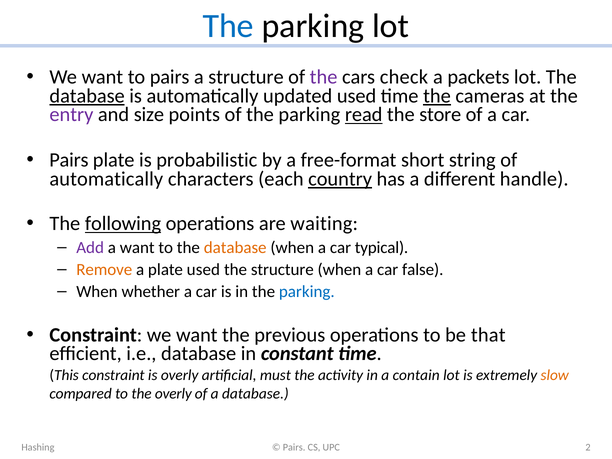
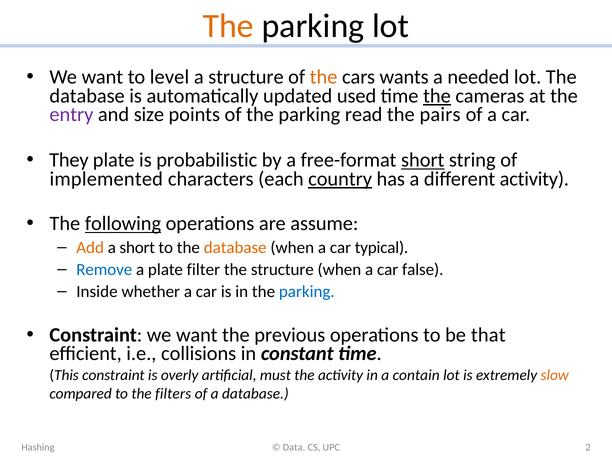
The colour: blue -> orange (228, 26)
to pairs: pairs -> level (169, 77)
the colour: purple -> orange (324, 77)
check: check -> wants (404, 77)
packets: packets -> needed (478, 77)
database underline: present -> none (87, 96)
read underline: present -> none (364, 115)
store: store -> pairs (440, 115)
Pairs: Pairs -> They (69, 160)
short underline: none -> present (423, 160)
automatically: automatically -> implemented (106, 179)
different handle: handle -> activity (534, 179)
waiting: waiting -> assume (324, 224)
Add colour: purple -> orange (90, 248)
a want: want -> short (137, 248)
Remove colour: orange -> blue (104, 270)
plate used: used -> filter (203, 270)
When: When -> Inside (97, 292)
i.e database: database -> collisions (199, 354)
the overly: overly -> filters (173, 394)
Pairs: Pairs -> Data (294, 447)
